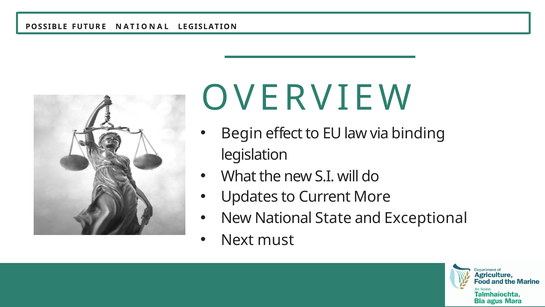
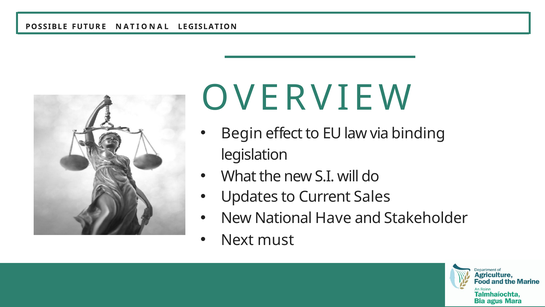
More: More -> Sales (372, 197)
State: State -> Have (333, 218)
Exceptional: Exceptional -> Stakeholder (426, 218)
